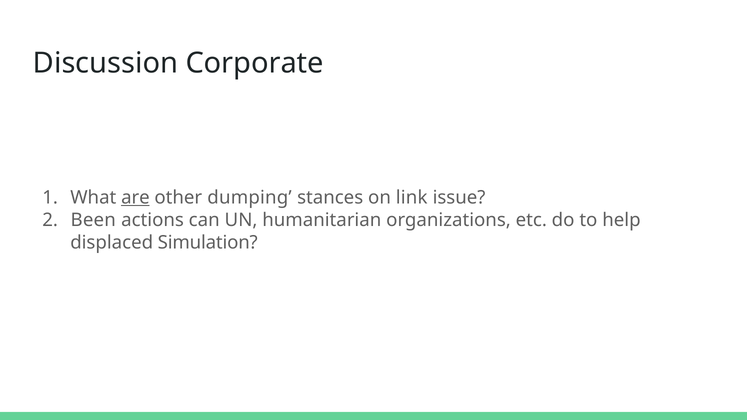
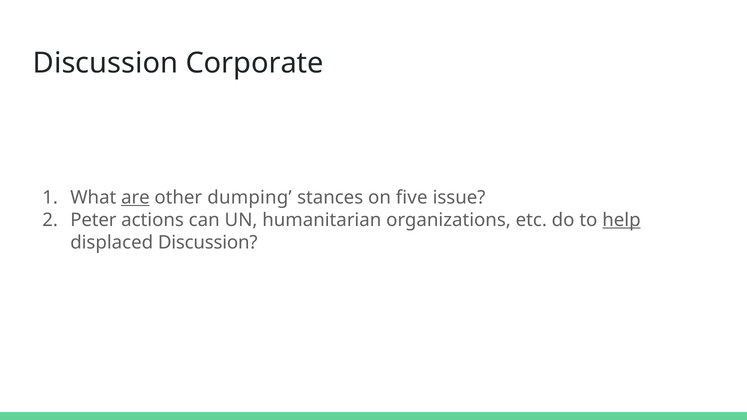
link: link -> five (412, 198)
Been: Been -> Peter (93, 220)
help underline: none -> present (621, 220)
displaced Simulation: Simulation -> Discussion (208, 243)
